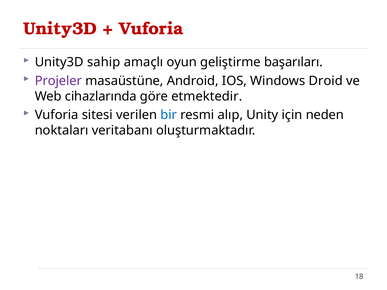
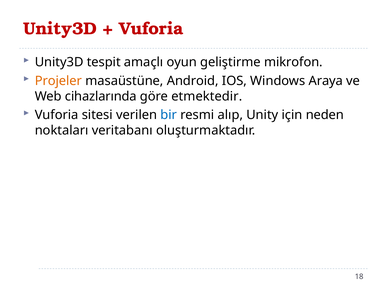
sahip: sahip -> tespit (104, 62)
başarıları: başarıları -> mikrofon (293, 62)
Projeler colour: purple -> orange (58, 81)
Droid: Droid -> Araya (326, 81)
